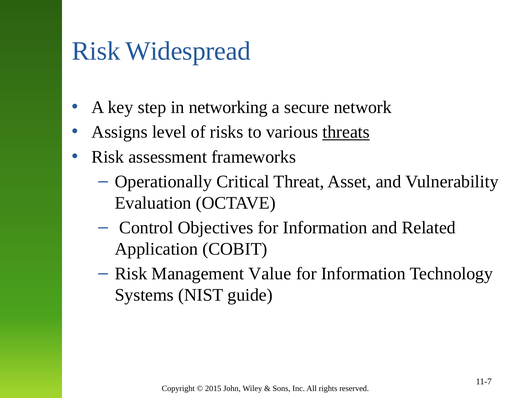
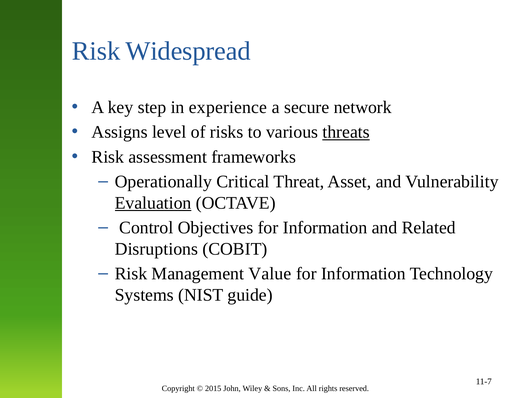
networking: networking -> experience (228, 107)
Evaluation underline: none -> present (153, 203)
Application: Application -> Disruptions (156, 249)
